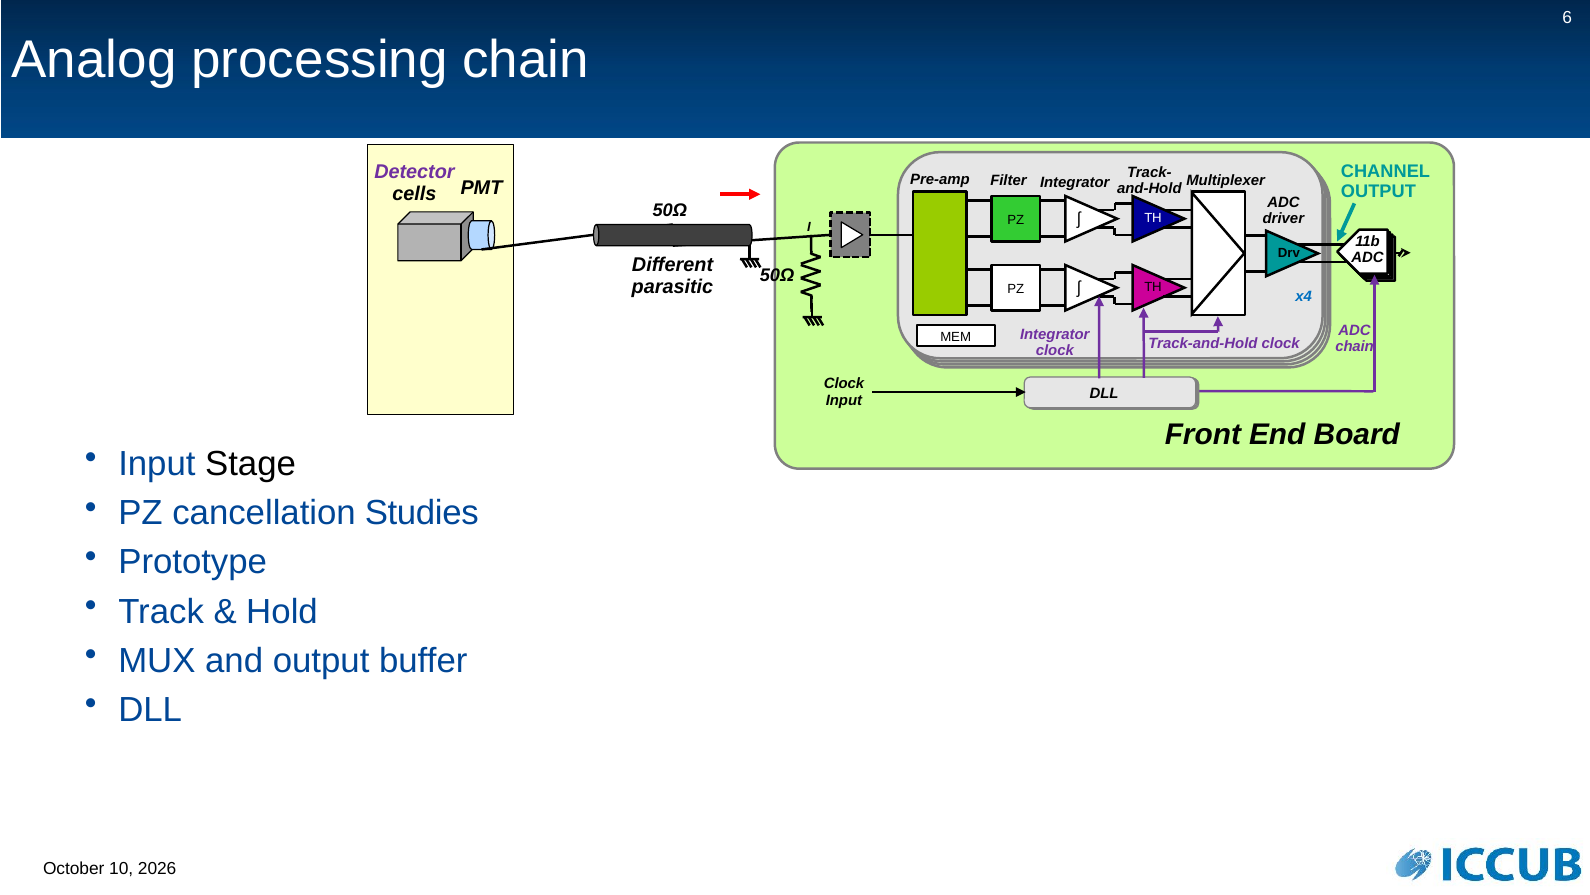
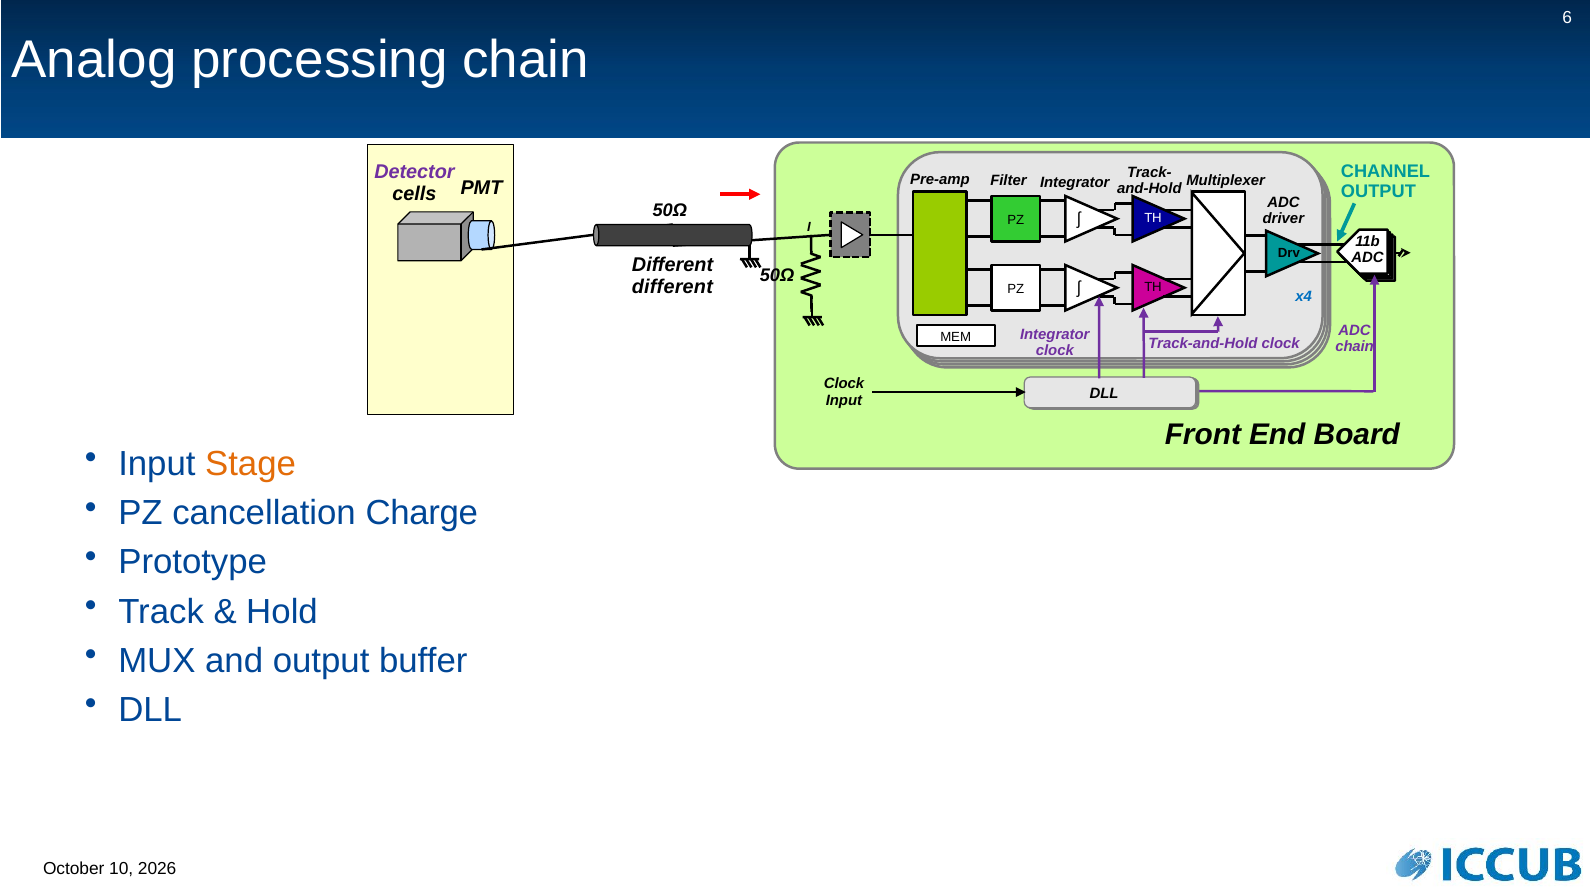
parasitic: parasitic -> different (672, 286)
Stage colour: black -> orange (251, 464)
Studies: Studies -> Charge (422, 513)
